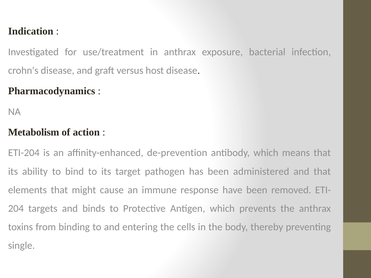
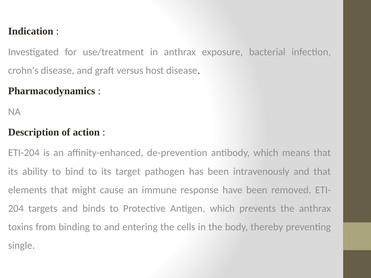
Metabolism: Metabolism -> Description (34, 132)
administered: administered -> intravenously (261, 172)
